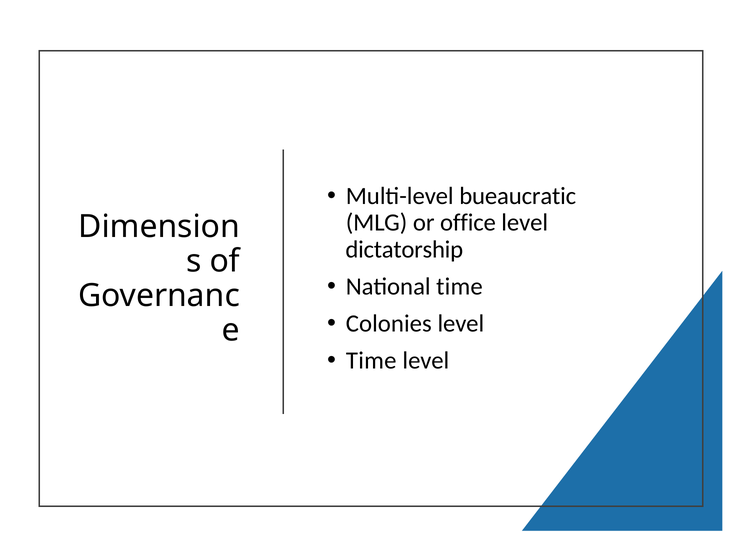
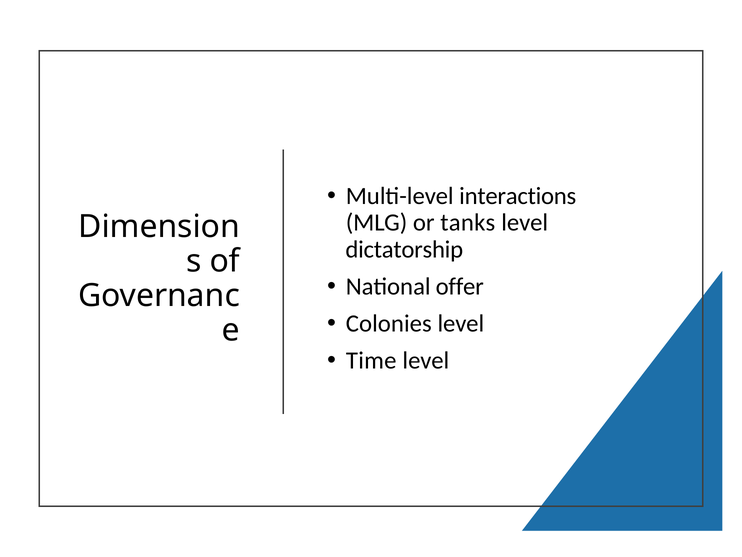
bueaucratic: bueaucratic -> interactions (518, 196)
office: office -> tanks (468, 223)
National time: time -> offer (460, 286)
